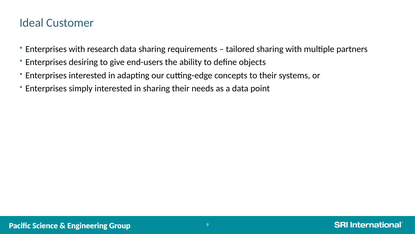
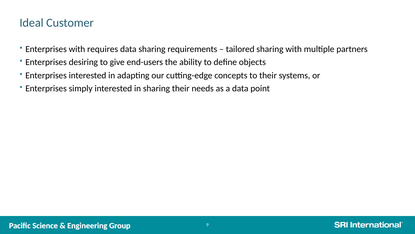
research: research -> requires (103, 49)
